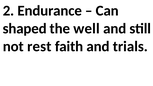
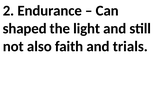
well: well -> light (87, 29)
rest: rest -> also (39, 46)
